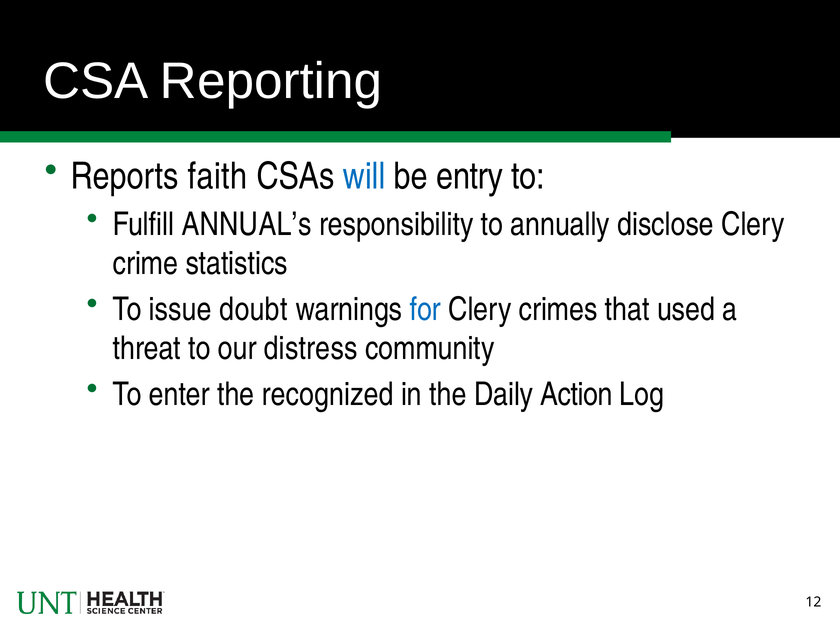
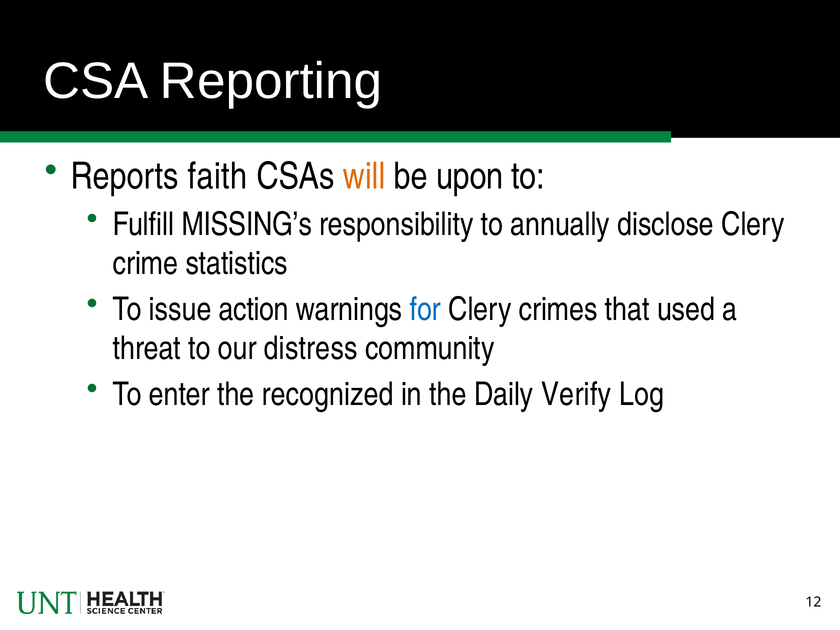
will colour: blue -> orange (364, 176)
entry: entry -> upon (470, 176)
ANNUAL’s: ANNUAL’s -> MISSING’s (247, 224)
doubt: doubt -> action (254, 309)
Action: Action -> Verify (576, 394)
